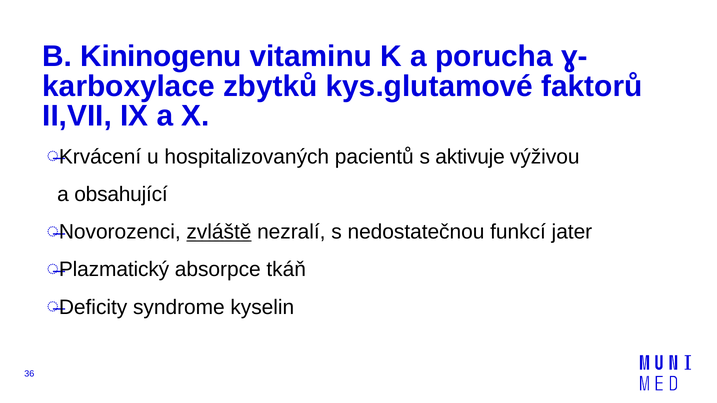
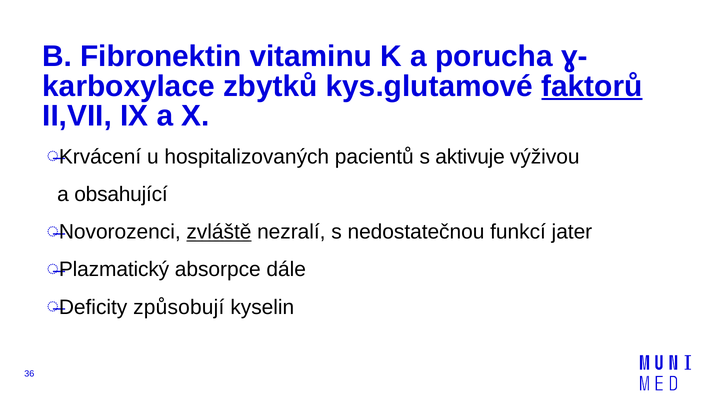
Kininogenu: Kininogenu -> Fibronektin (161, 56)
faktorů underline: none -> present (592, 86)
tkáň: tkáň -> dále (286, 270)
syndrome: syndrome -> způsobují (179, 307)
